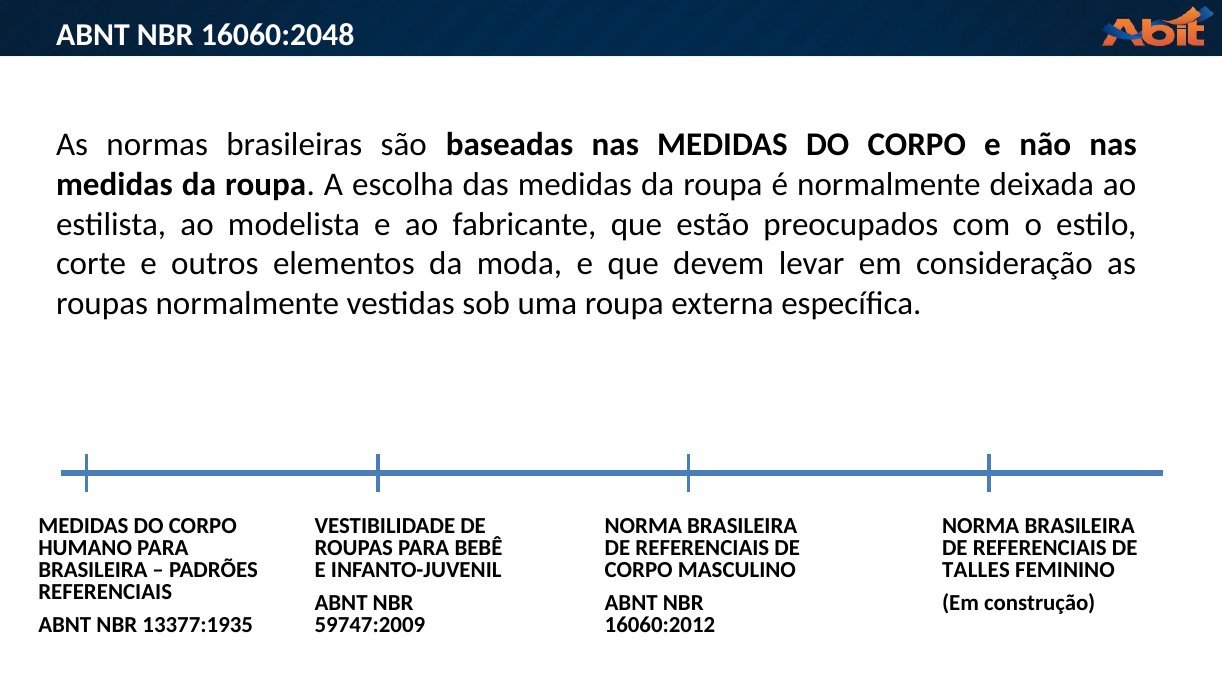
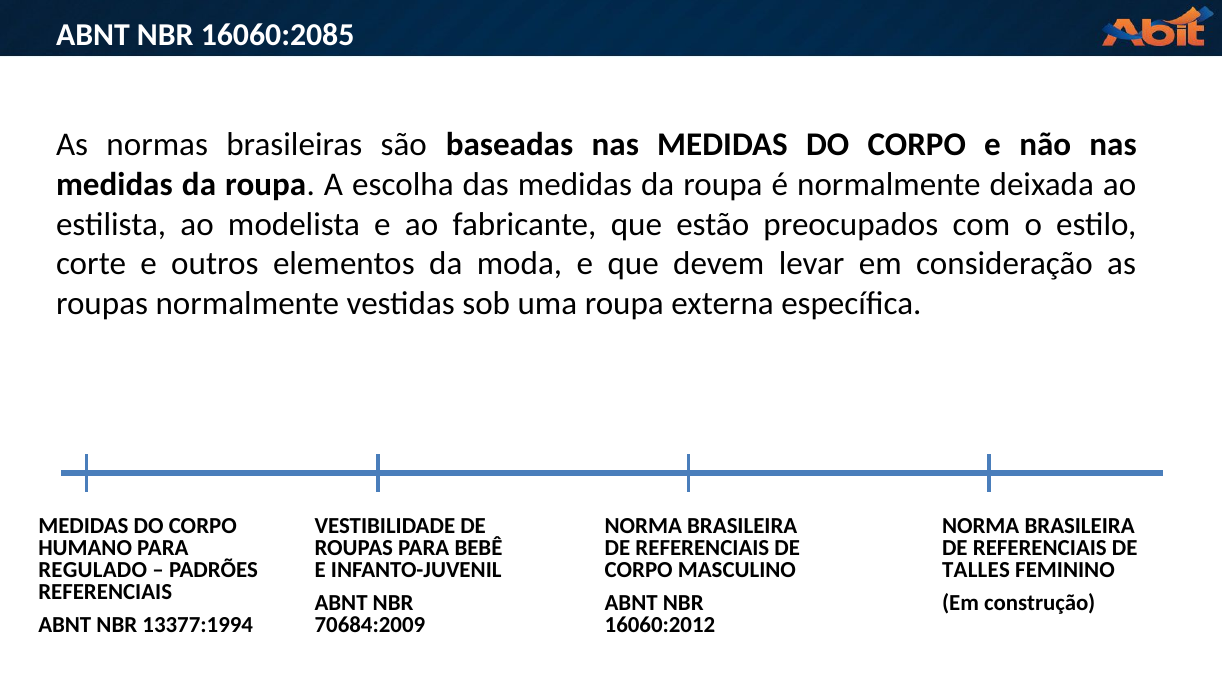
16060:2048: 16060:2048 -> 16060:2085 (278, 35)
BRASILEIRA: BRASILEIRA -> REGULADO (93, 570)
13377:1935: 13377:1935 -> 13377:1994 (198, 626)
59747:2009: 59747:2009 -> 70684:2009 (370, 626)
